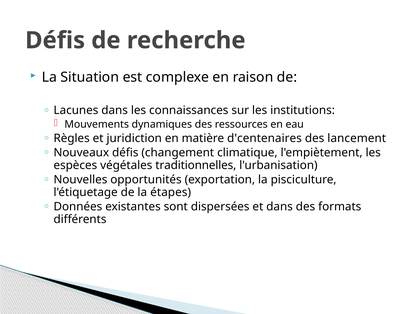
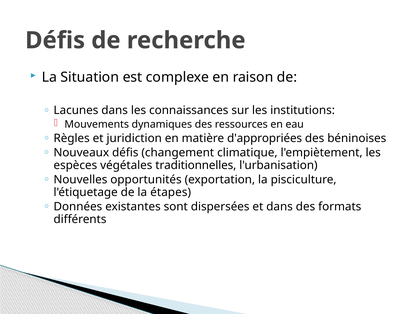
d'centenaires: d'centenaires -> d'appropriées (265, 138)
lancement: lancement -> béninoises (357, 138)
